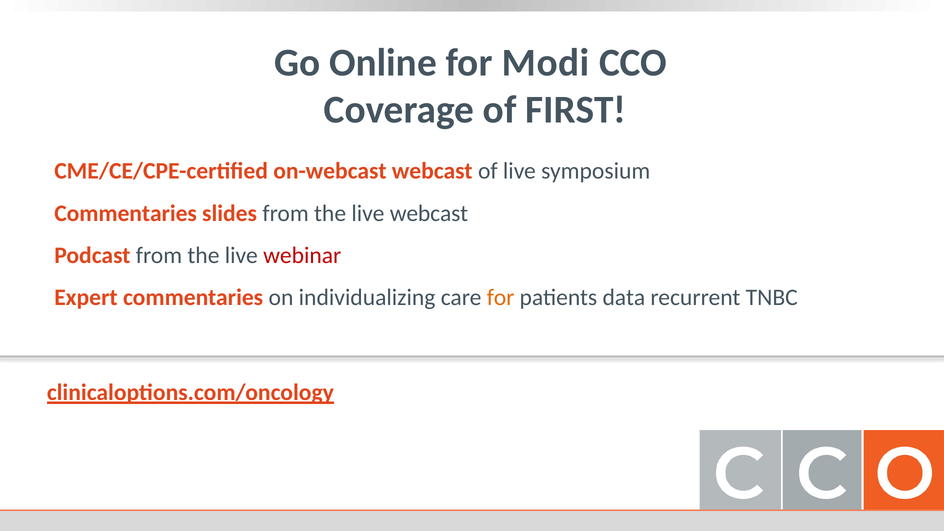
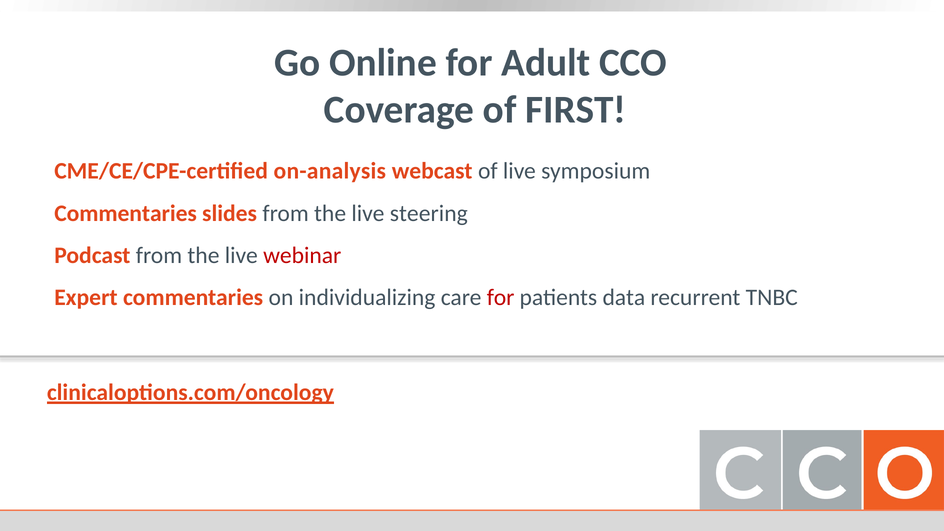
Modi: Modi -> Adult (546, 63)
on-webcast: on-webcast -> on-analysis (330, 171)
live webcast: webcast -> steering (429, 213)
for colour: orange -> red (501, 298)
